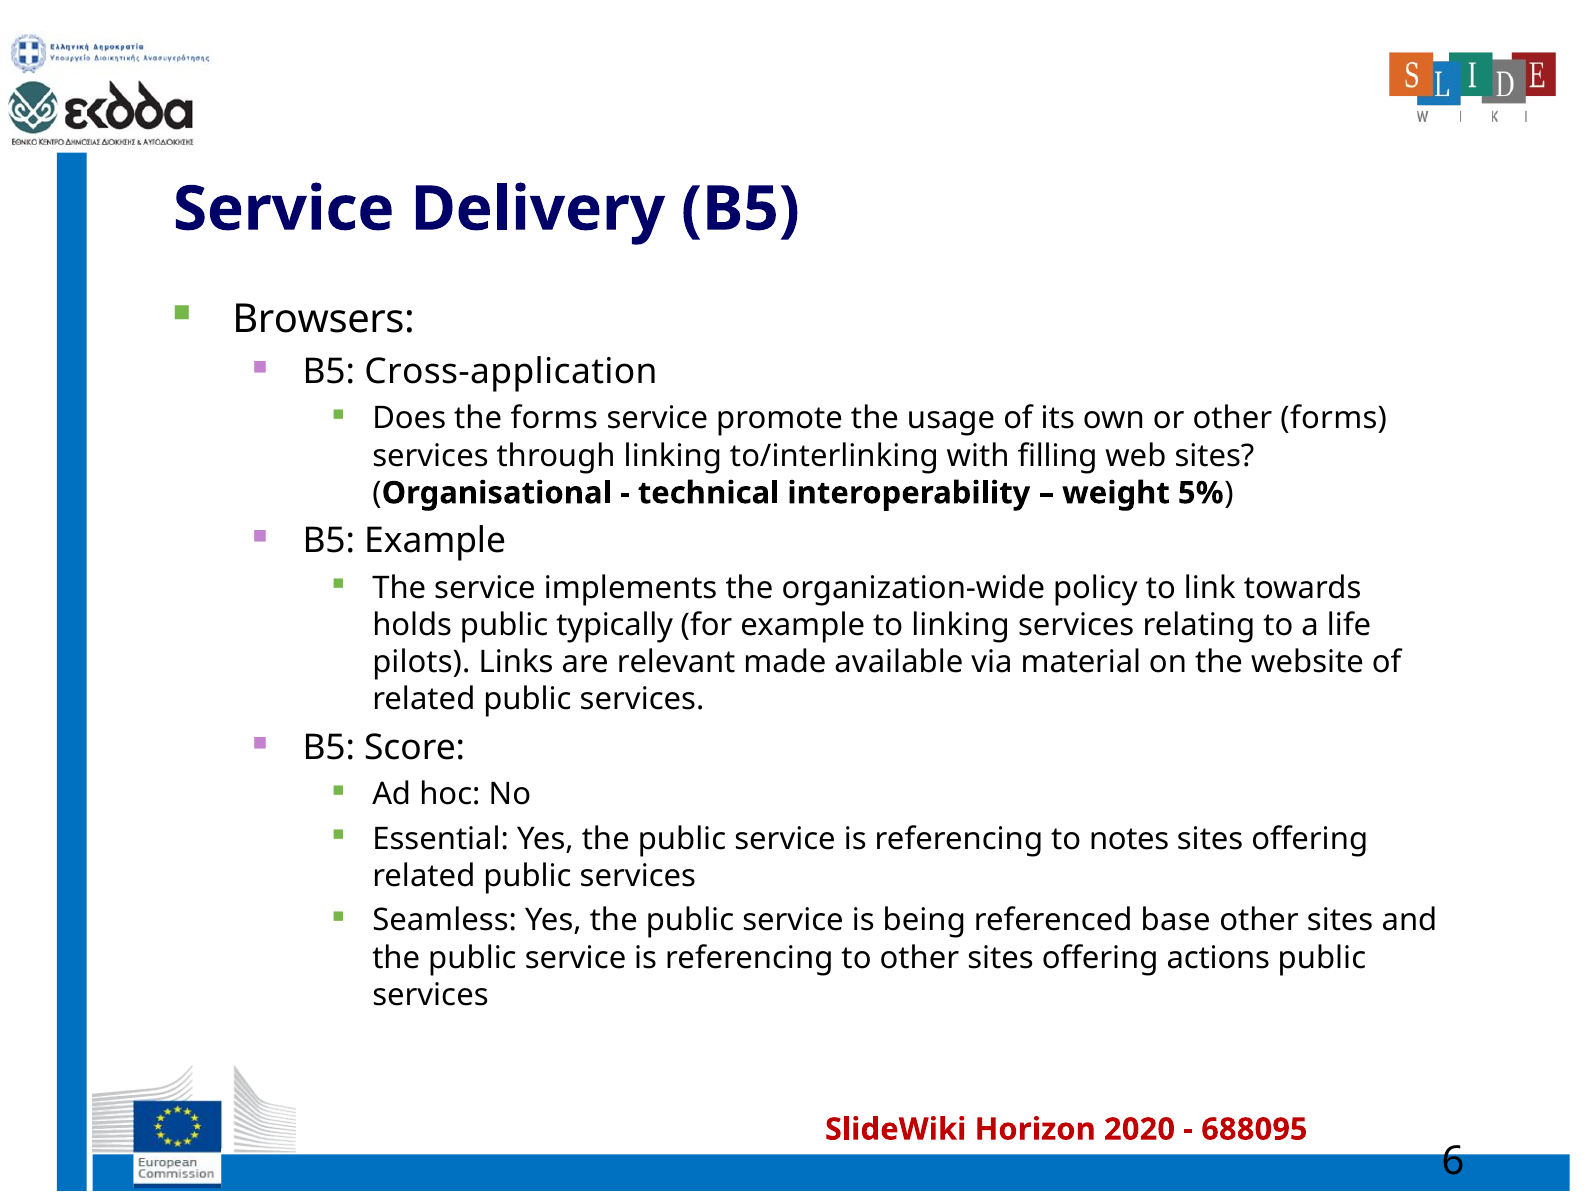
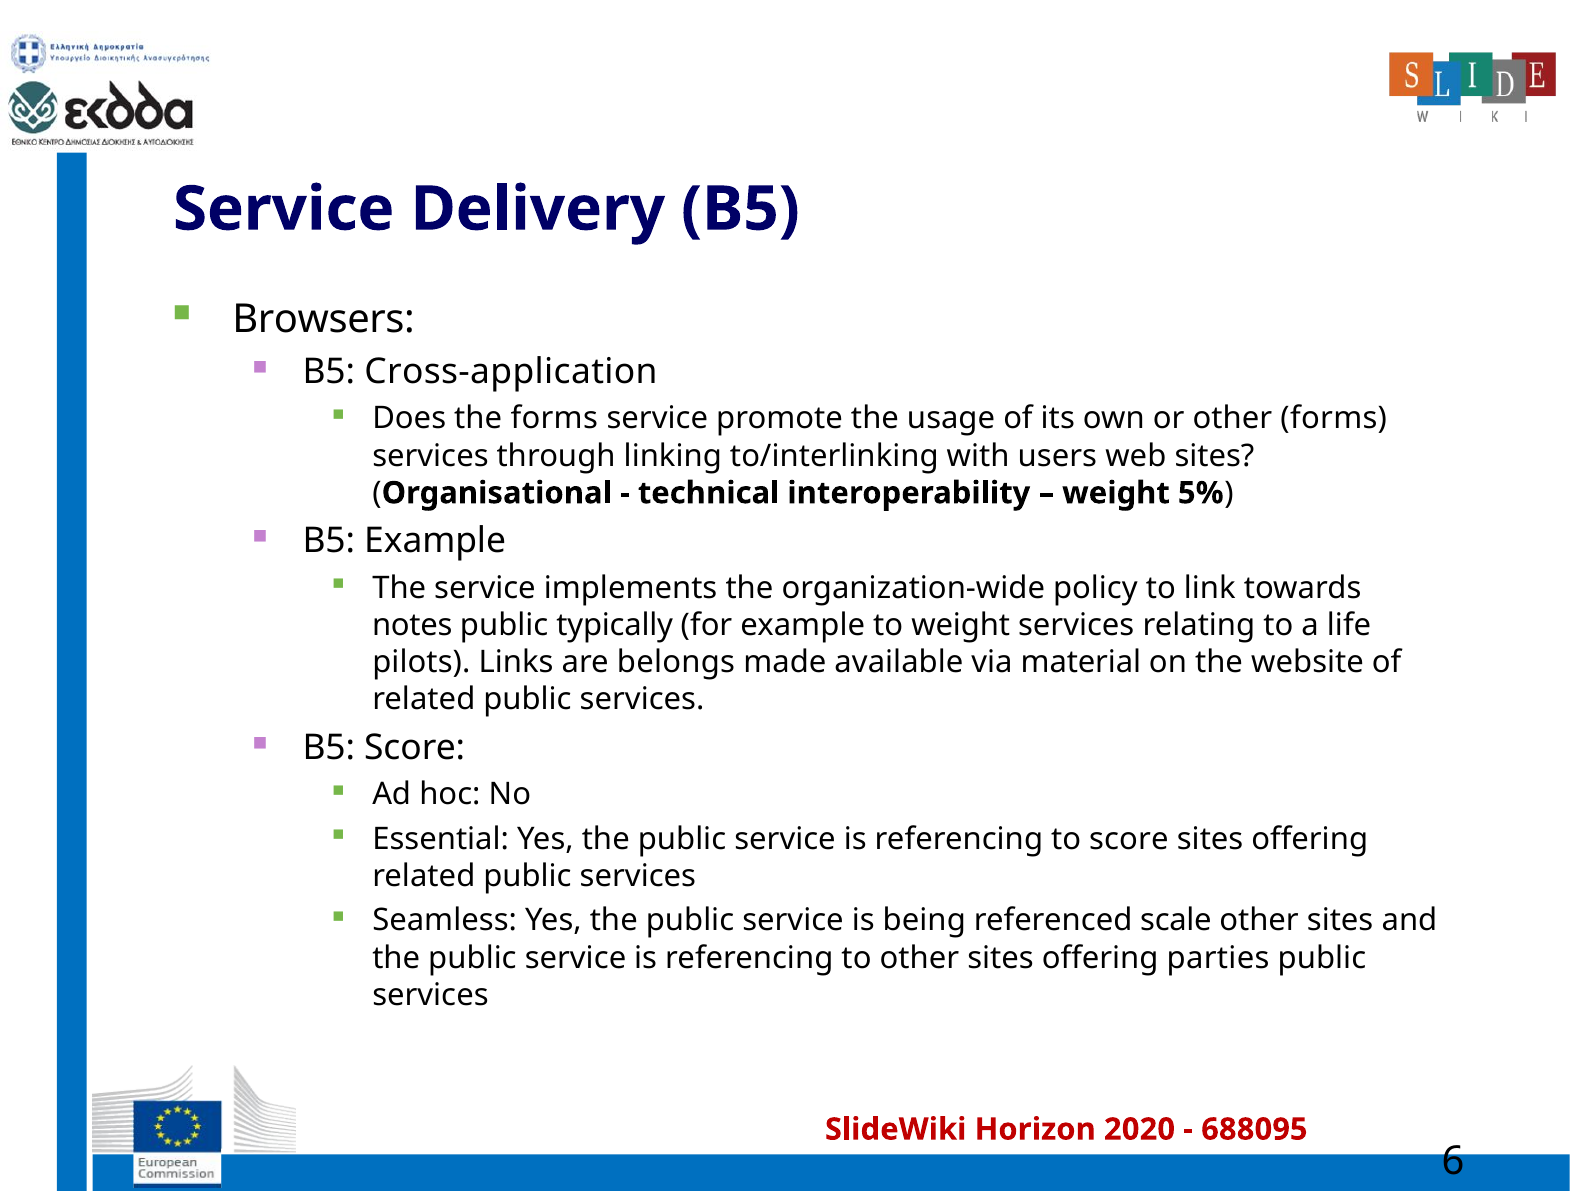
filling: filling -> users (1057, 456)
holds: holds -> notes (412, 625)
to linking: linking -> weight (961, 625)
relevant: relevant -> belongs (676, 662)
to notes: notes -> score (1129, 838)
base: base -> scale (1176, 920)
actions: actions -> parties (1218, 957)
